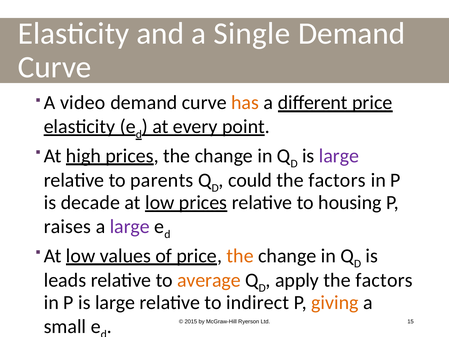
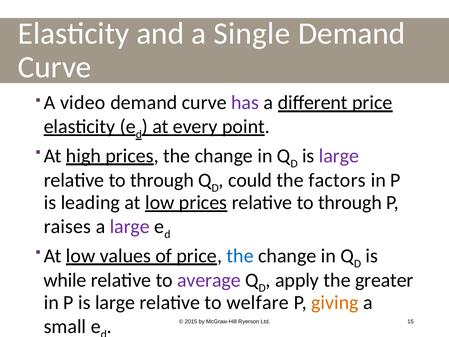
has colour: orange -> purple (245, 103)
parents: parents -> through (162, 180)
decade: decade -> leading (90, 202)
housing: housing -> through (350, 202)
the colour: orange -> blue (240, 256)
leads: leads -> while (65, 280)
average colour: orange -> purple (209, 280)
factors: factors -> greater (384, 280)
indirect: indirect -> welfare (258, 302)
